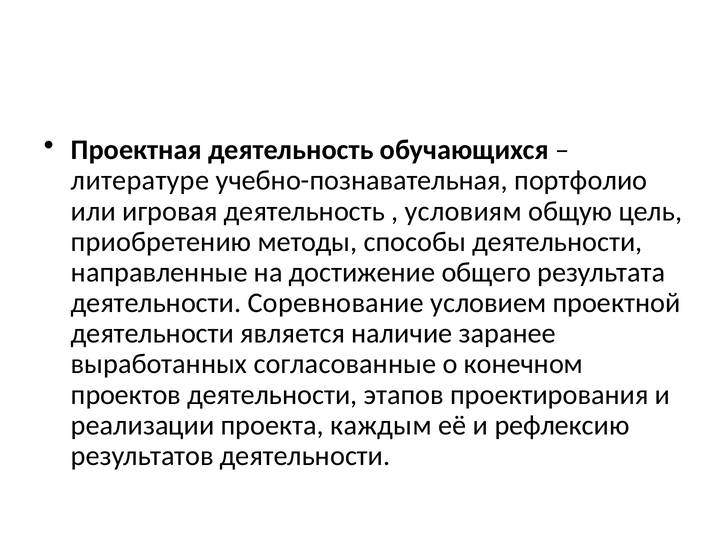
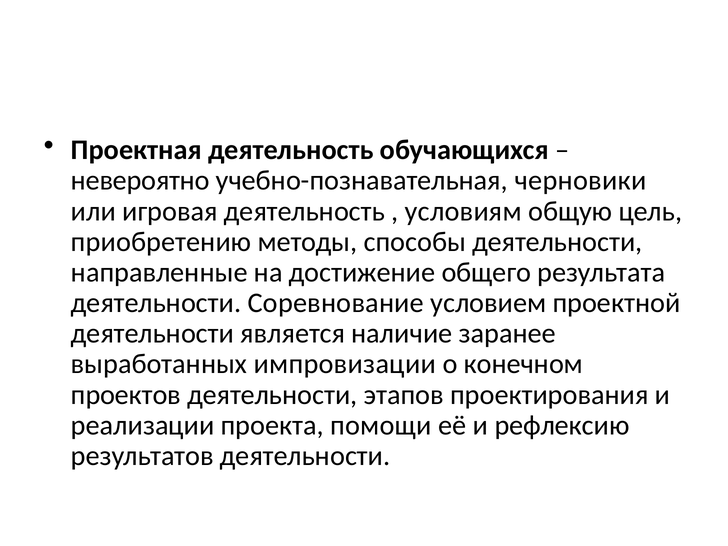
литературе: литературе -> невероятно (140, 181)
портфолио: портфолио -> черновики (581, 181)
согласованные: согласованные -> импровизации (345, 364)
каждым: каждым -> помощи (381, 425)
